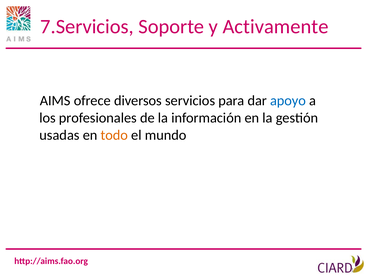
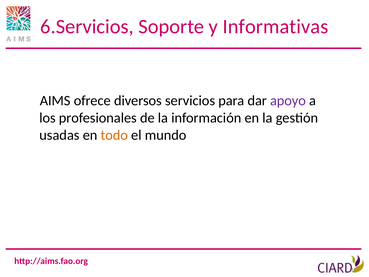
7.Servicios: 7.Servicios -> 6.Servicios (87, 26)
Activamente: Activamente -> Informativas (276, 26)
apoyo colour: blue -> purple (288, 100)
